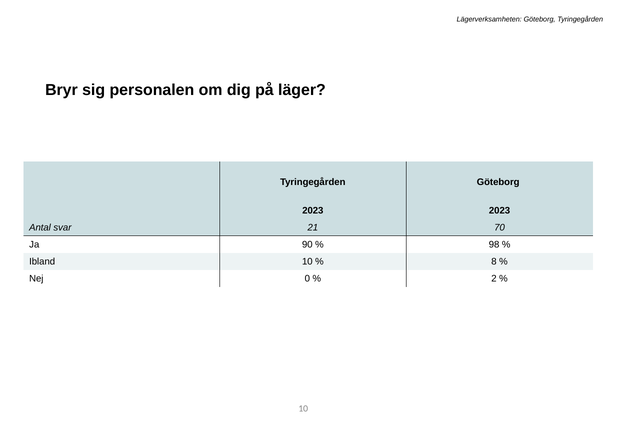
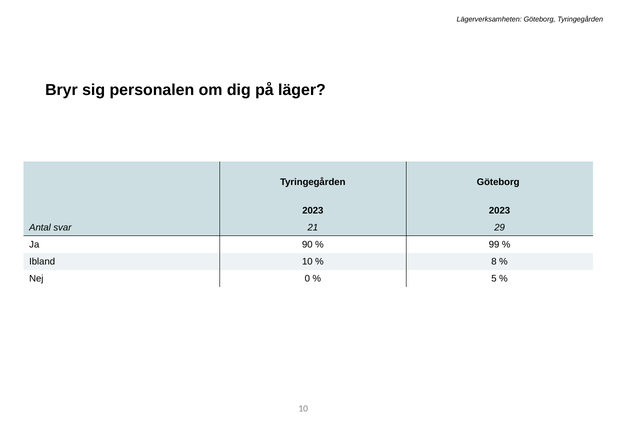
70: 70 -> 29 (500, 228)
98: 98 -> 99 (494, 245)
2: 2 -> 5 (494, 279)
